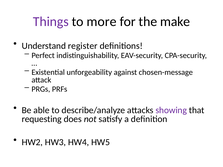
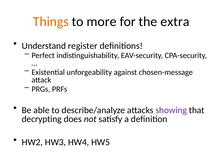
Things colour: purple -> orange (51, 22)
make: make -> extra (175, 22)
requesting: requesting -> decrypting (42, 119)
